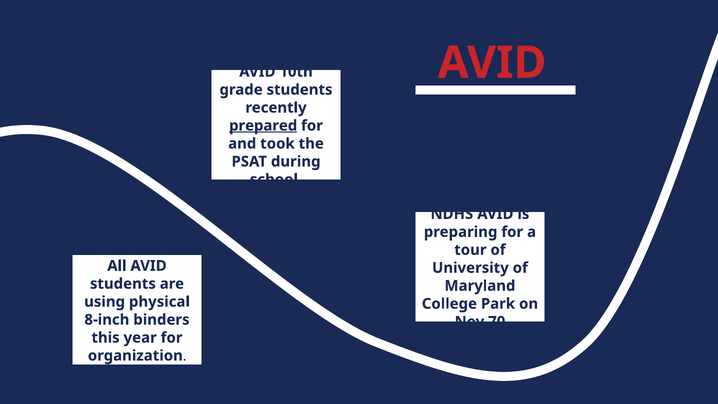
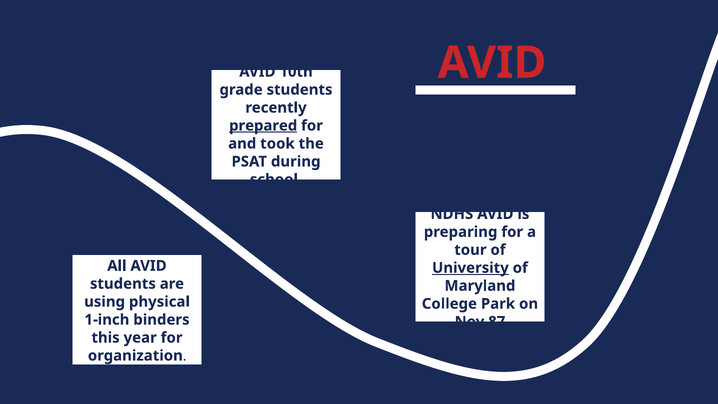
University underline: none -> present (470, 268)
8-inch: 8-inch -> 1-inch (107, 320)
70: 70 -> 87 (497, 322)
